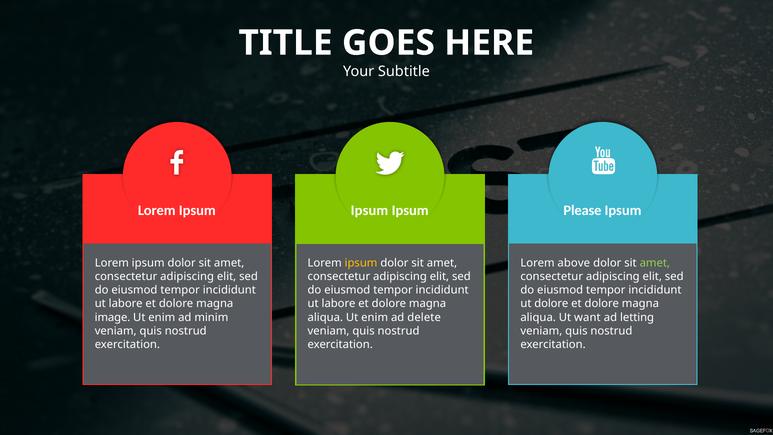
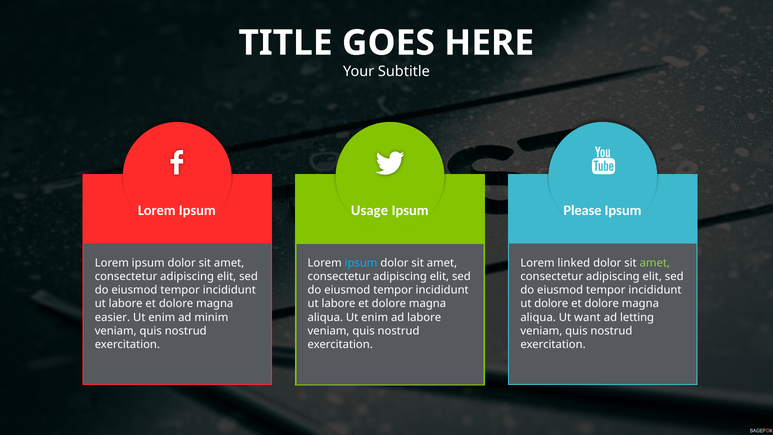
Ipsum: Ipsum -> Usage (369, 210)
ipsum colour: yellow -> light blue (361, 263)
above: above -> linked (574, 263)
image: image -> easier (112, 317)
ad delete: delete -> labore (424, 317)
